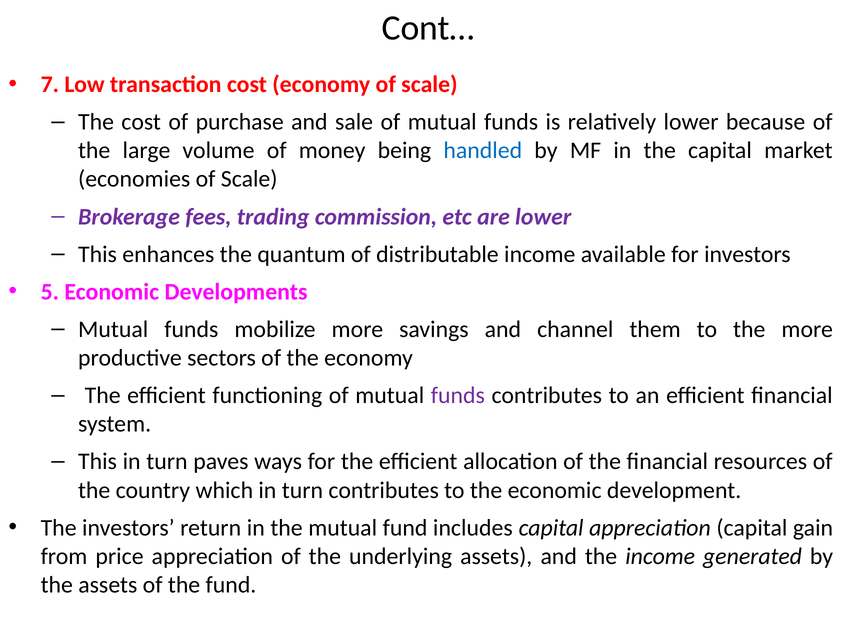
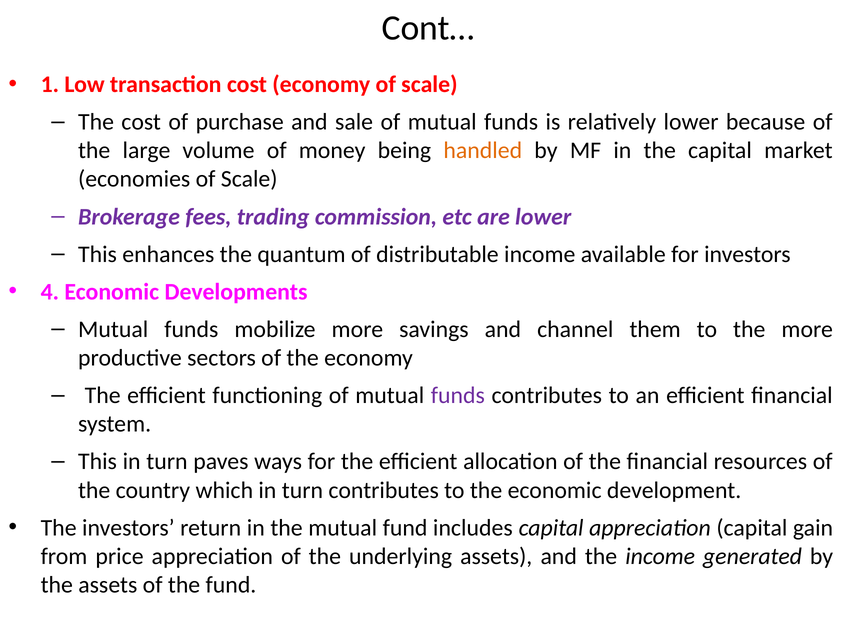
7: 7 -> 1 (50, 84)
handled colour: blue -> orange (483, 151)
5: 5 -> 4 (50, 292)
